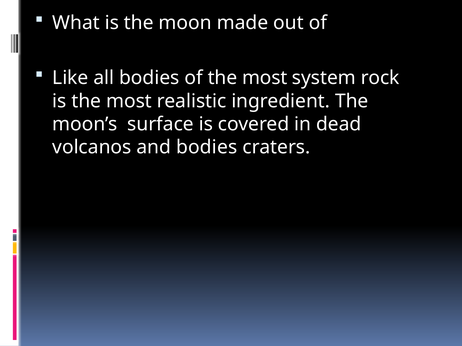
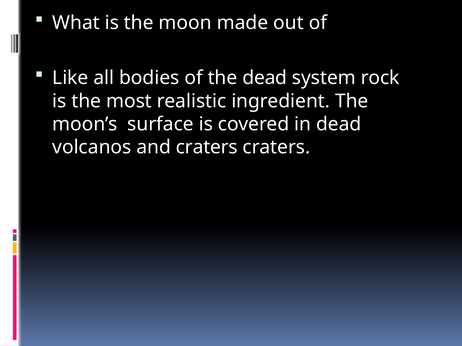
of the most: most -> dead (265, 78)
and bodies: bodies -> craters (207, 147)
